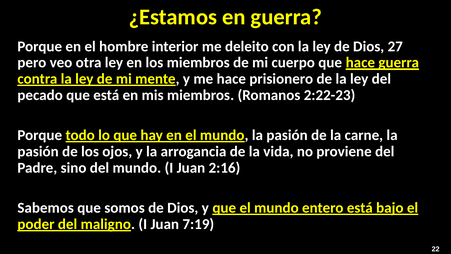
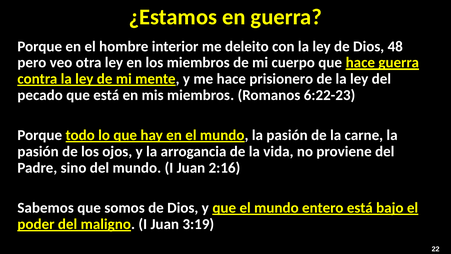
27: 27 -> 48 (395, 46)
2:22-23: 2:22-23 -> 6:22-23 (330, 95)
7:19: 7:19 -> 3:19 (198, 224)
